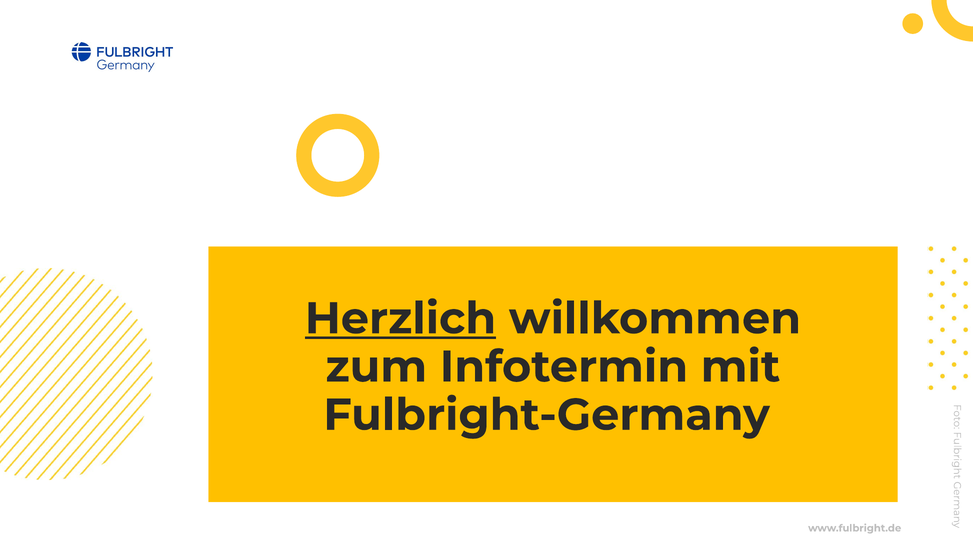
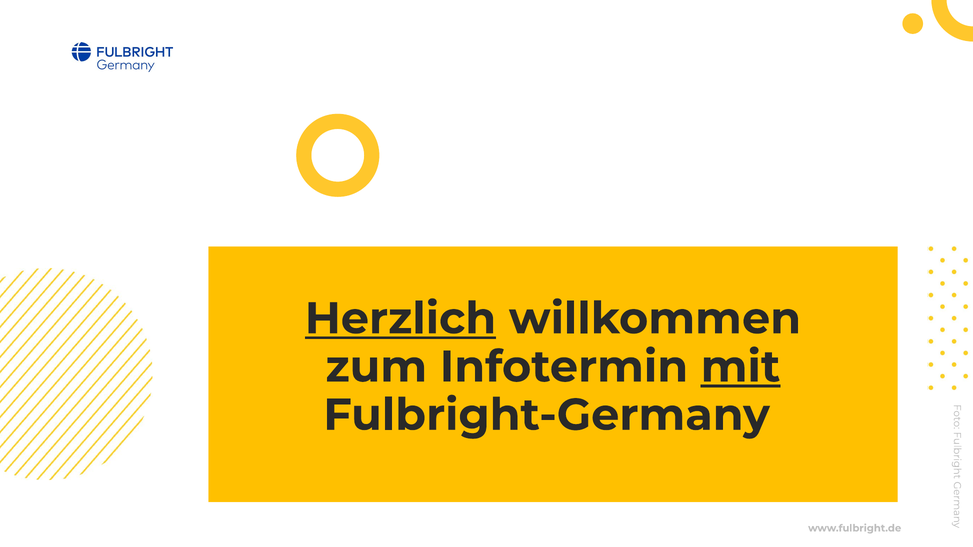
mit underline: none -> present (740, 367)
